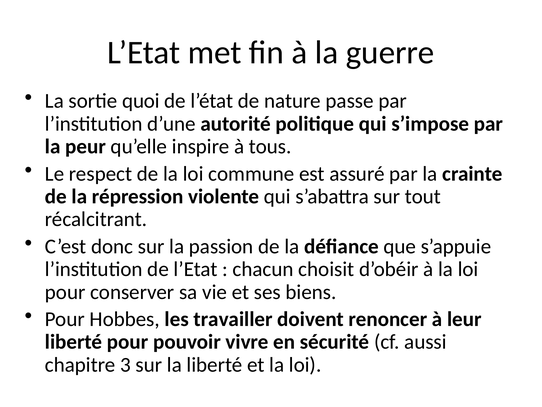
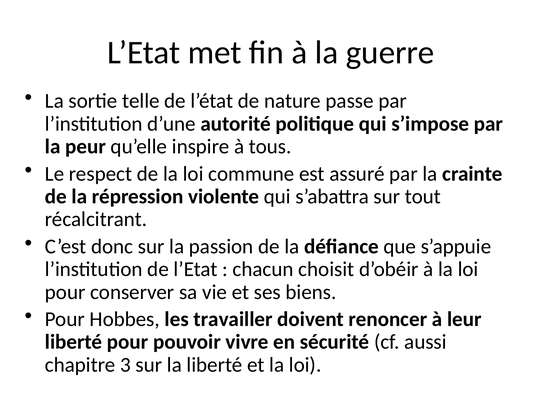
quoi: quoi -> telle (141, 101)
